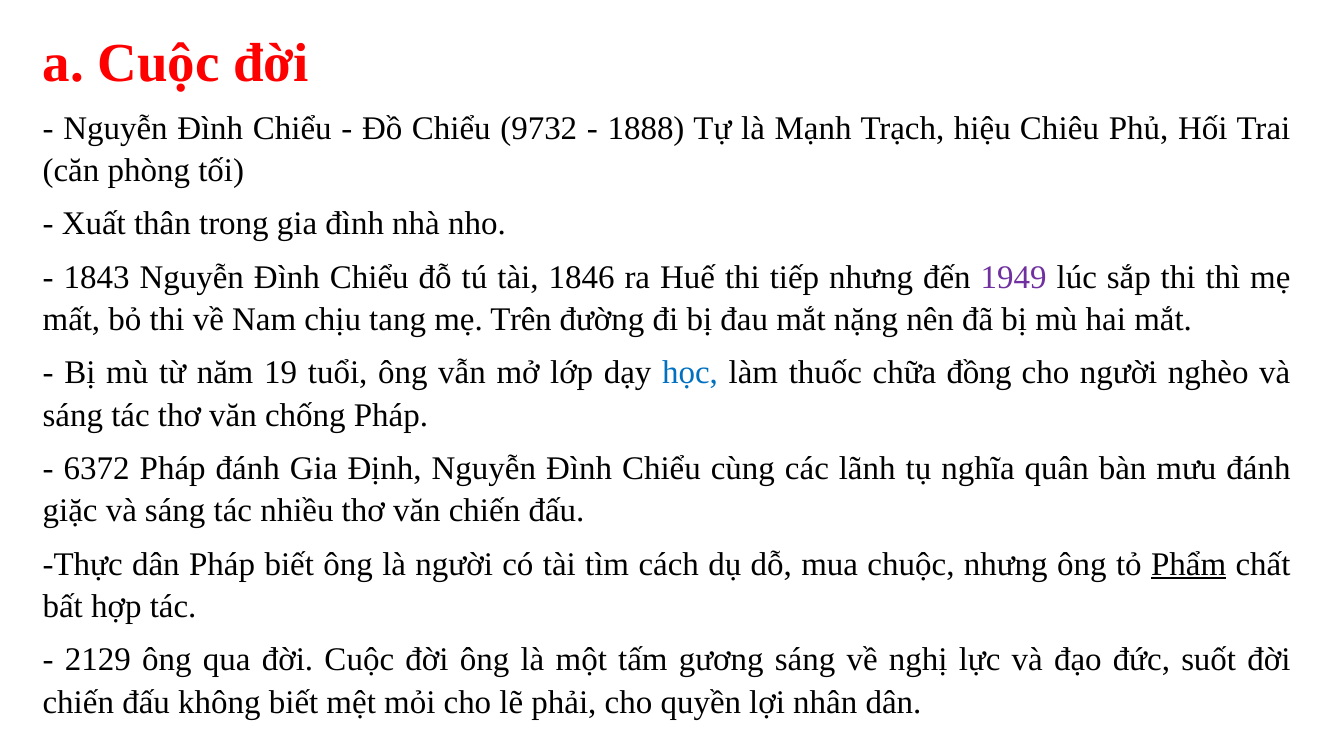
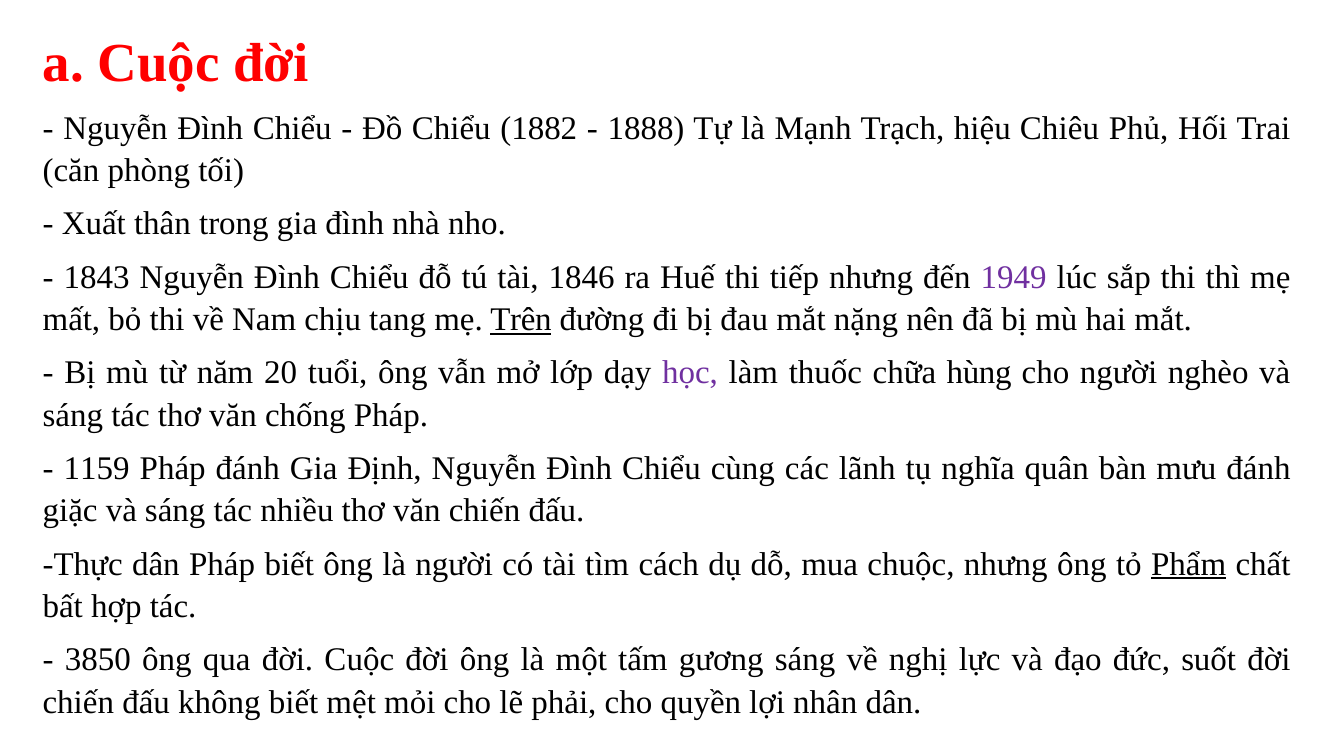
9732: 9732 -> 1882 (539, 128)
Trên underline: none -> present (521, 320)
19: 19 -> 20 (281, 373)
học colour: blue -> purple (690, 373)
đồng: đồng -> hùng (979, 373)
6372: 6372 -> 1159 (97, 469)
2129: 2129 -> 3850 (98, 660)
